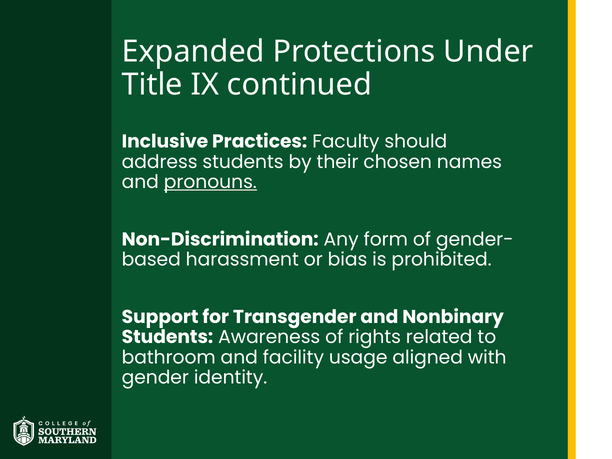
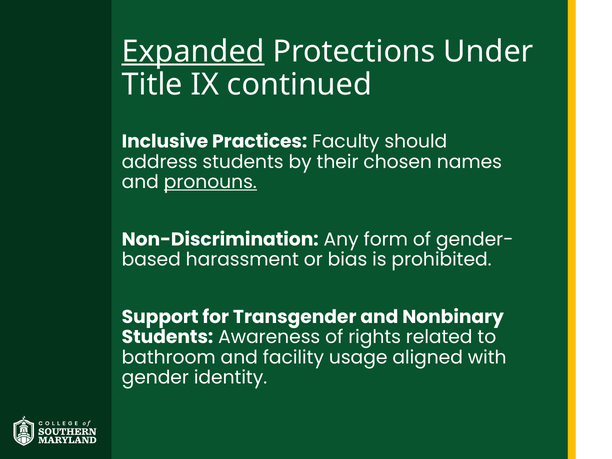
Expanded underline: none -> present (193, 51)
